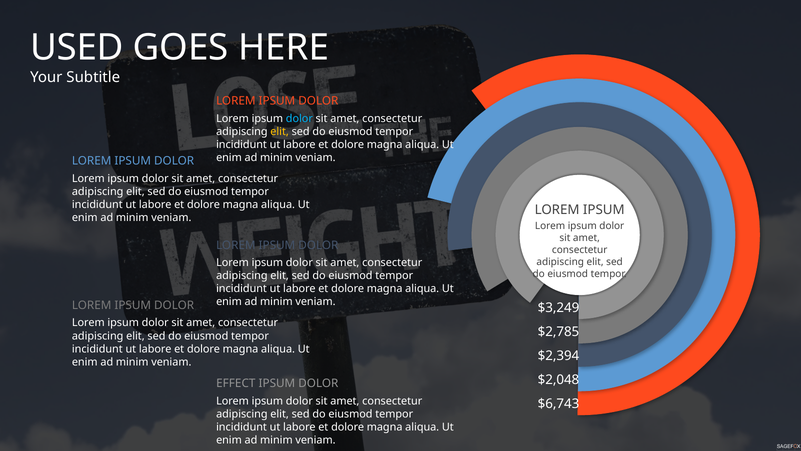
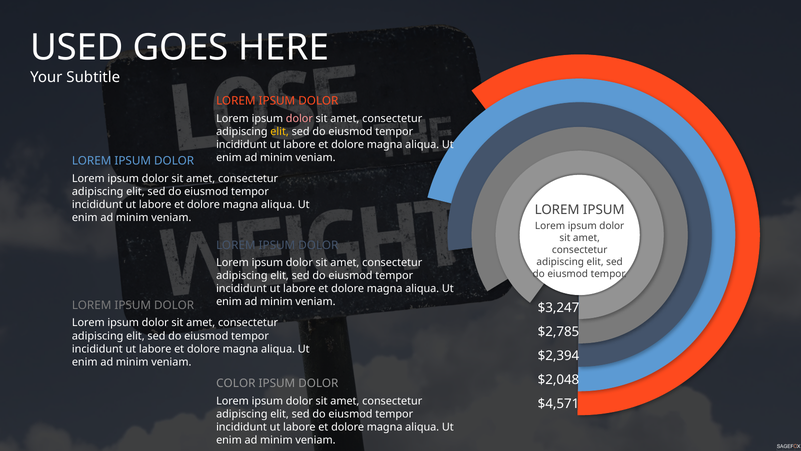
dolor colour: light blue -> pink (299, 118)
$3,249: $3,249 -> $3,247 (558, 308)
EFFECT: EFFECT -> COLOR (236, 383)
$6,743: $6,743 -> $4,571 (558, 403)
